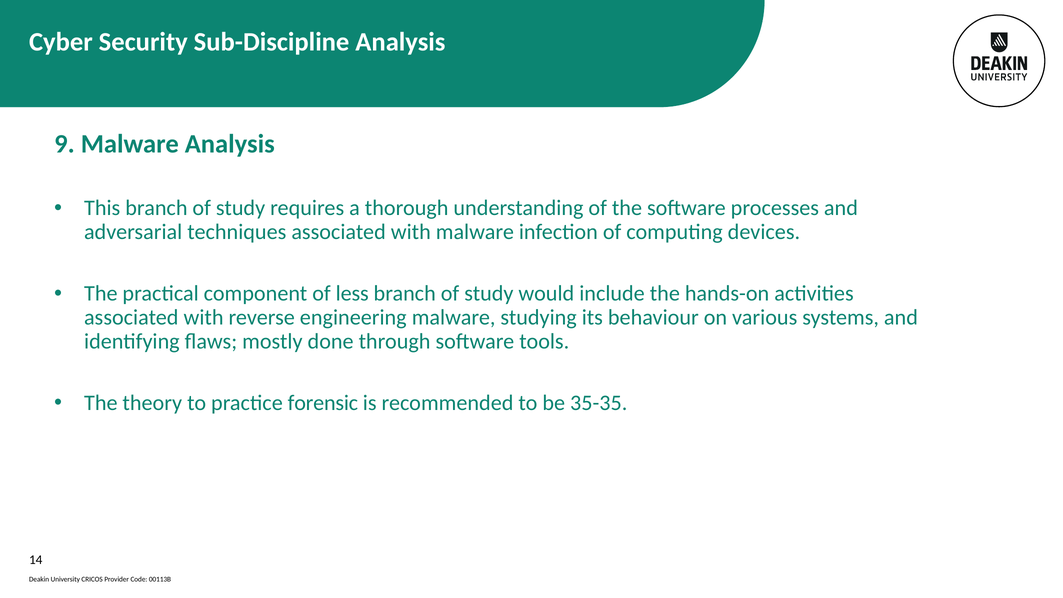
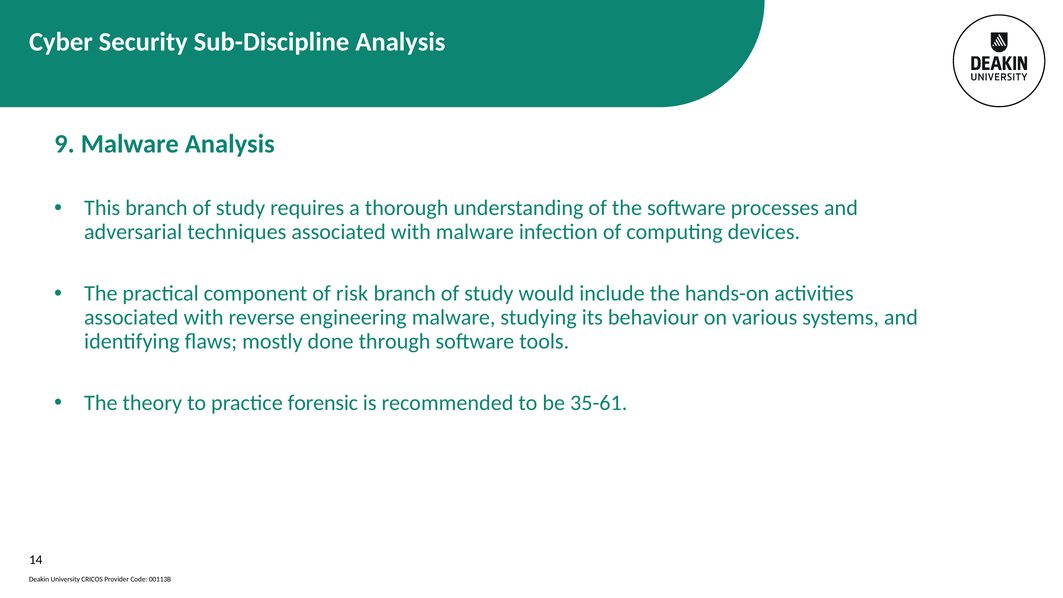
less: less -> risk (352, 294)
35-35: 35-35 -> 35-61 (599, 403)
